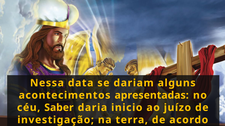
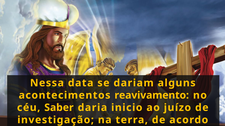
apresentadas: apresentadas -> reavivamento (152, 96)
